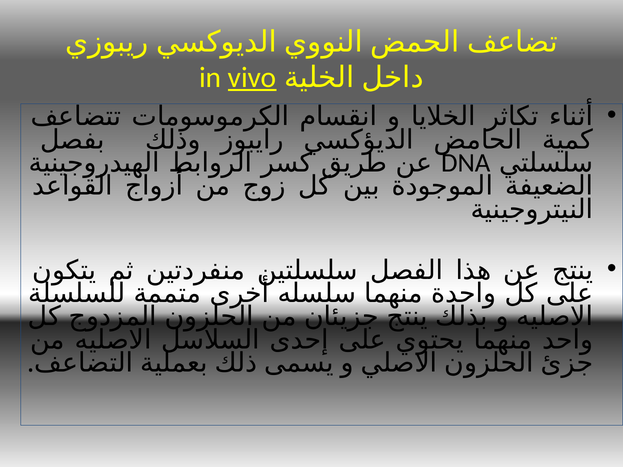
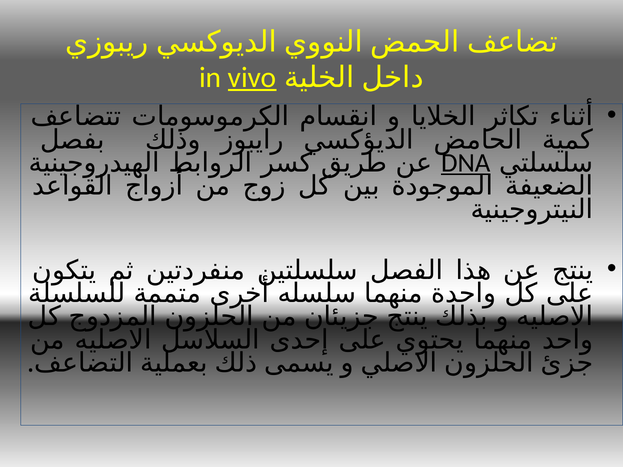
DNA underline: none -> present (466, 163)
